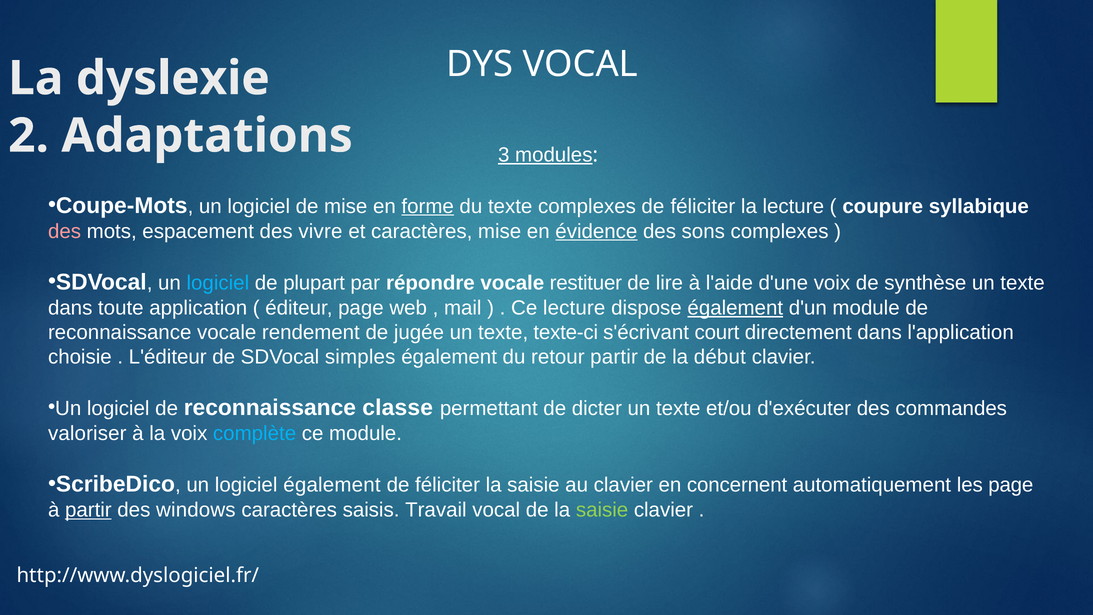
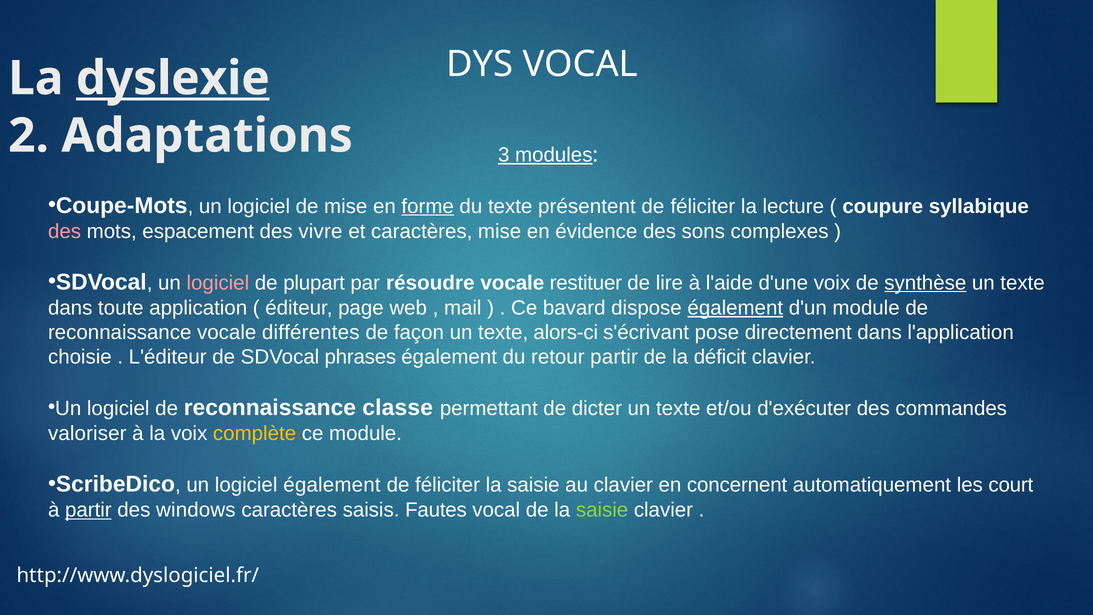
dyslexie underline: none -> present (173, 78)
texte complexes: complexes -> présentent (587, 206)
évidence underline: present -> none (596, 231)
logiciel colour: light blue -> pink (218, 283)
répondre: répondre -> résoudre (430, 283)
synthèse underline: none -> present (925, 283)
Ce lecture: lecture -> bavard (574, 308)
rendement: rendement -> différentes (311, 332)
jugée: jugée -> façon (419, 332)
texte-ci: texte-ci -> alors-ci (566, 332)
court: court -> pose (717, 332)
simples: simples -> phrases (360, 357)
début: début -> déficit (720, 357)
complète colour: light blue -> yellow (255, 433)
les page: page -> court (1011, 485)
Travail: Travail -> Fautes (436, 510)
